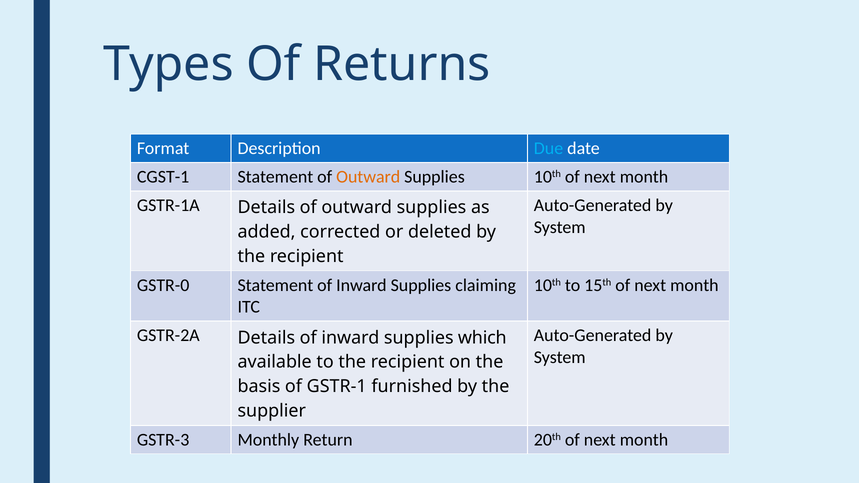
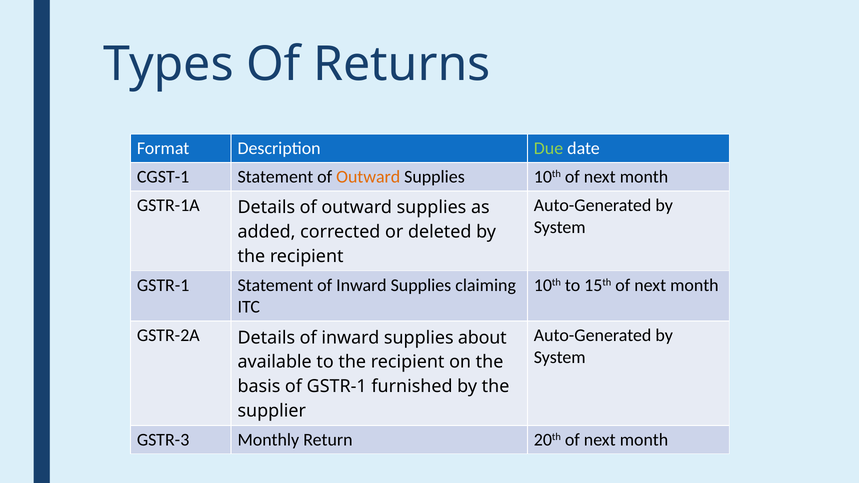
Due colour: light blue -> light green (549, 149)
GSTR-0: GSTR-0 -> GSTR-1 (163, 285)
which: which -> about (482, 338)
